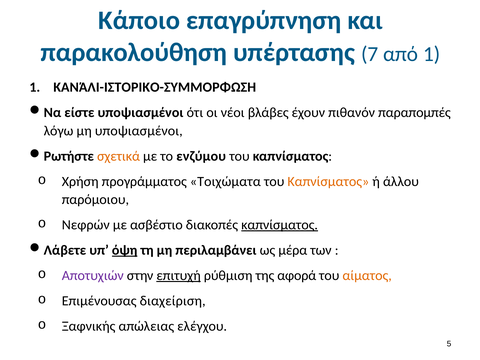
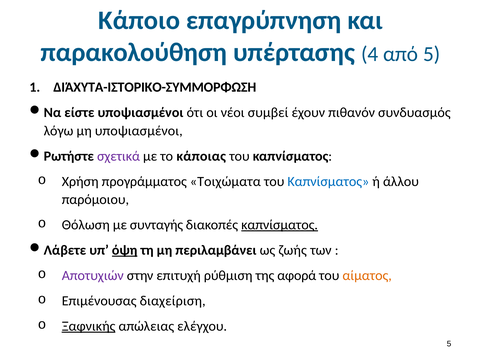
7: 7 -> 4 (370, 54)
από 1: 1 -> 5 (432, 54)
ΚΑΝΆΛΙ-ΙΣΤΟΡΙΚΟ-ΣΥΜΜΟΡΦΩΣΗ: ΚΑΝΆΛΙ-ΙΣΤΟΡΙΚΟ-ΣΥΜΜΟΡΦΩΣΗ -> ΔΙΆΧΥΤΑ-ΙΣΤΟΡΙΚΟ-ΣΥΜΜΟΡΦΩΣΗ (155, 87)
βλάβες: βλάβες -> συμβεί (268, 113)
παραπομπές: παραπομπές -> συνδυασμός (414, 113)
σχετικά colour: orange -> purple (119, 156)
ενζύμου: ενζύμου -> κάποιας (201, 156)
Καπνίσματος colour: orange -> blue (328, 181)
Νεφρών: Νεφρών -> Θόλωση (86, 225)
ασβέστιο: ασβέστιο -> συνταγής (156, 225)
μέρα: μέρα -> ζωής (293, 250)
επιτυχή underline: present -> none (179, 275)
Ξαφνικής underline: none -> present (89, 326)
